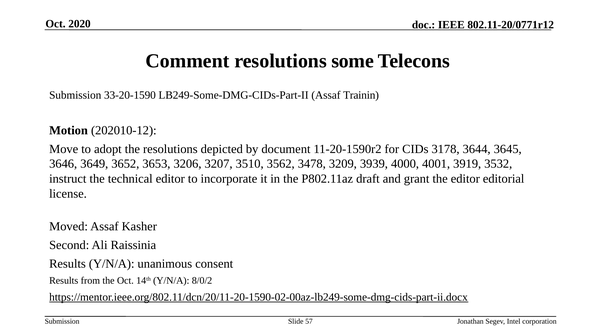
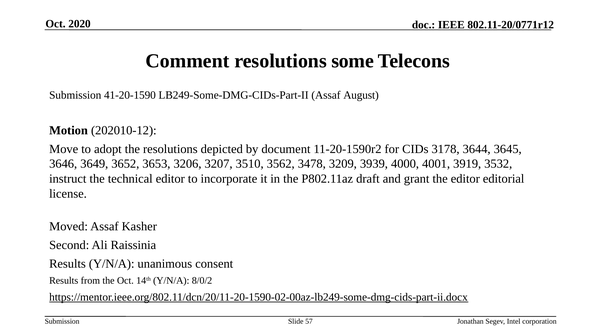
33-20-1590: 33-20-1590 -> 41-20-1590 (130, 95)
Trainin: Trainin -> August (361, 95)
